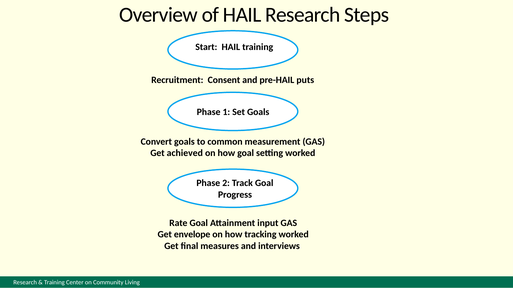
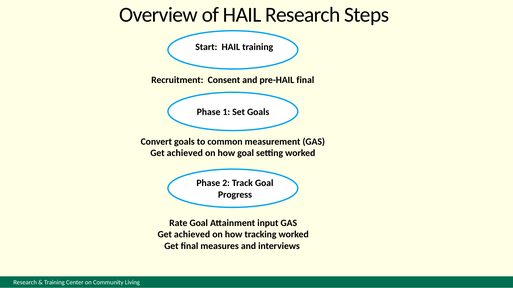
pre-HAIL puts: puts -> final (305, 80)
envelope: envelope -> achieved (192, 235)
